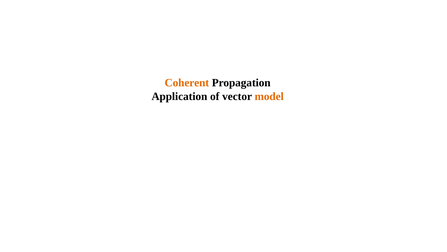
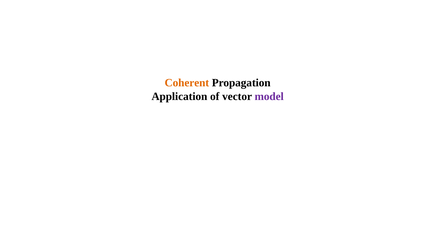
model colour: orange -> purple (269, 96)
